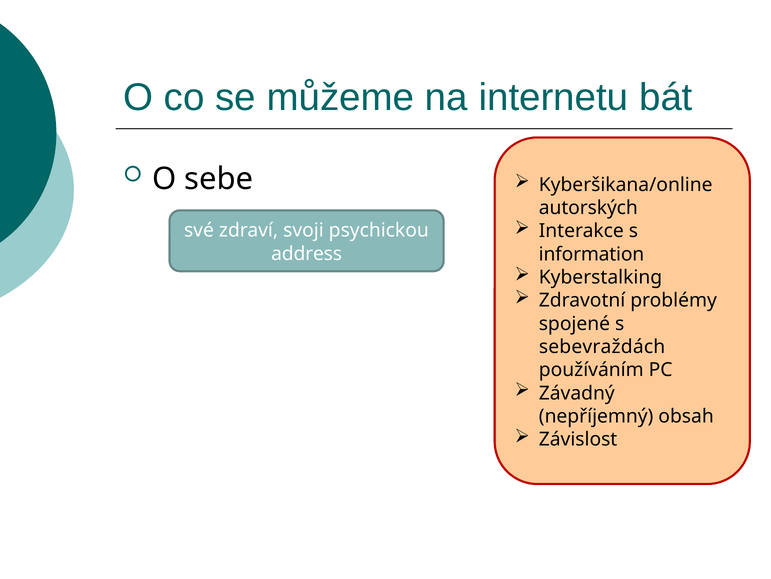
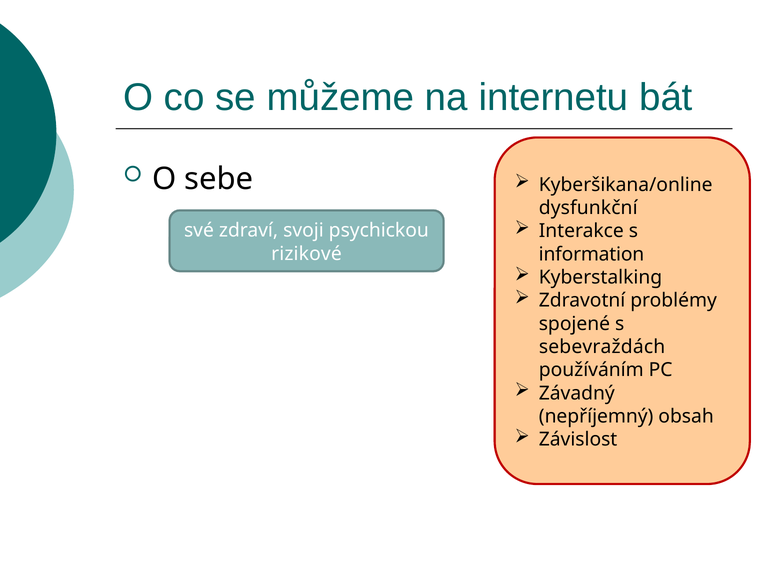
autorských: autorských -> dysfunkční (588, 208)
address: address -> rizikové (306, 253)
